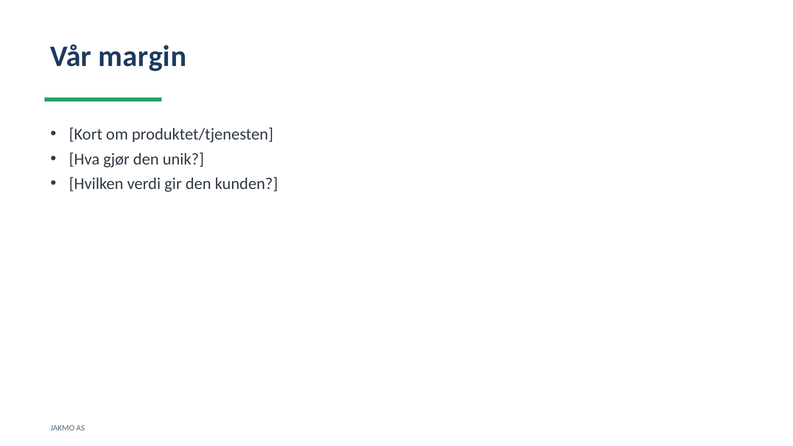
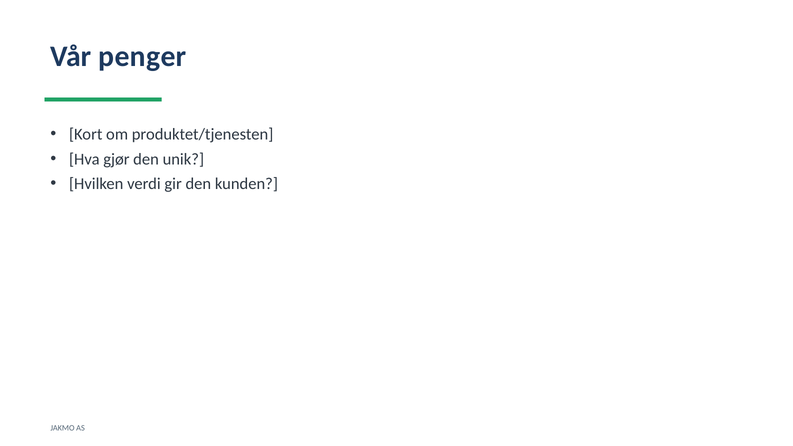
margin: margin -> penger (142, 57)
